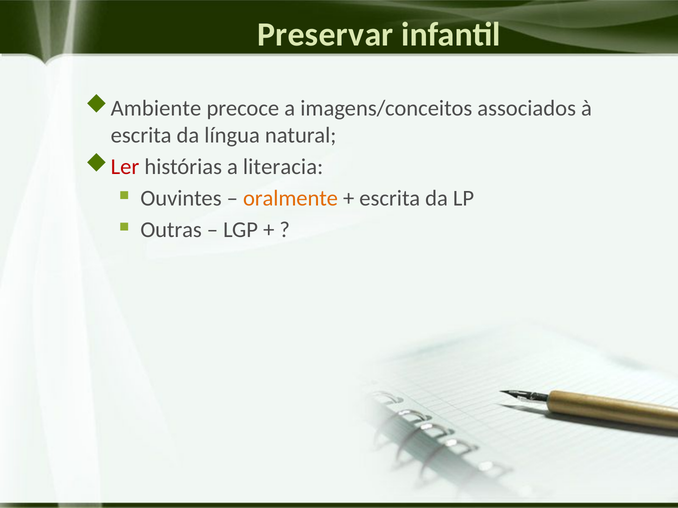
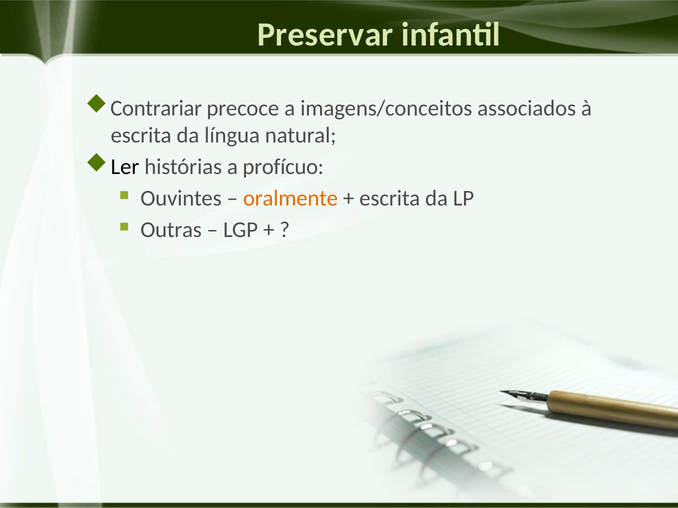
Ambiente: Ambiente -> Contrariar (156, 108)
Ler colour: red -> black (125, 167)
literacia: literacia -> profícuo (283, 167)
